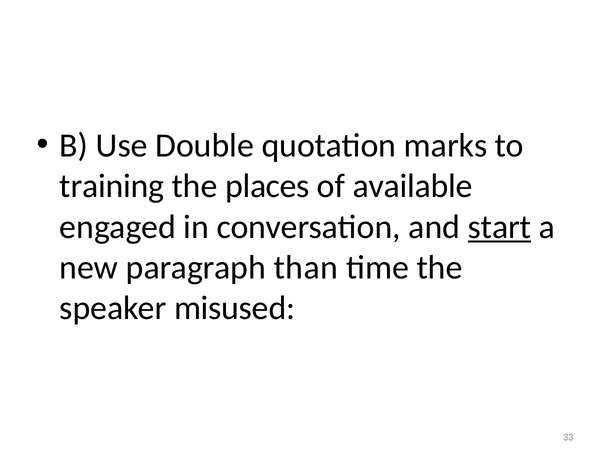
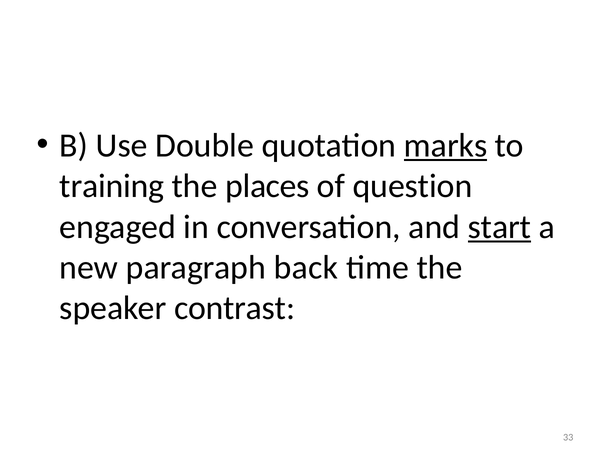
marks underline: none -> present (446, 145)
available: available -> question (413, 186)
than: than -> back (306, 267)
misused: misused -> contrast (235, 308)
